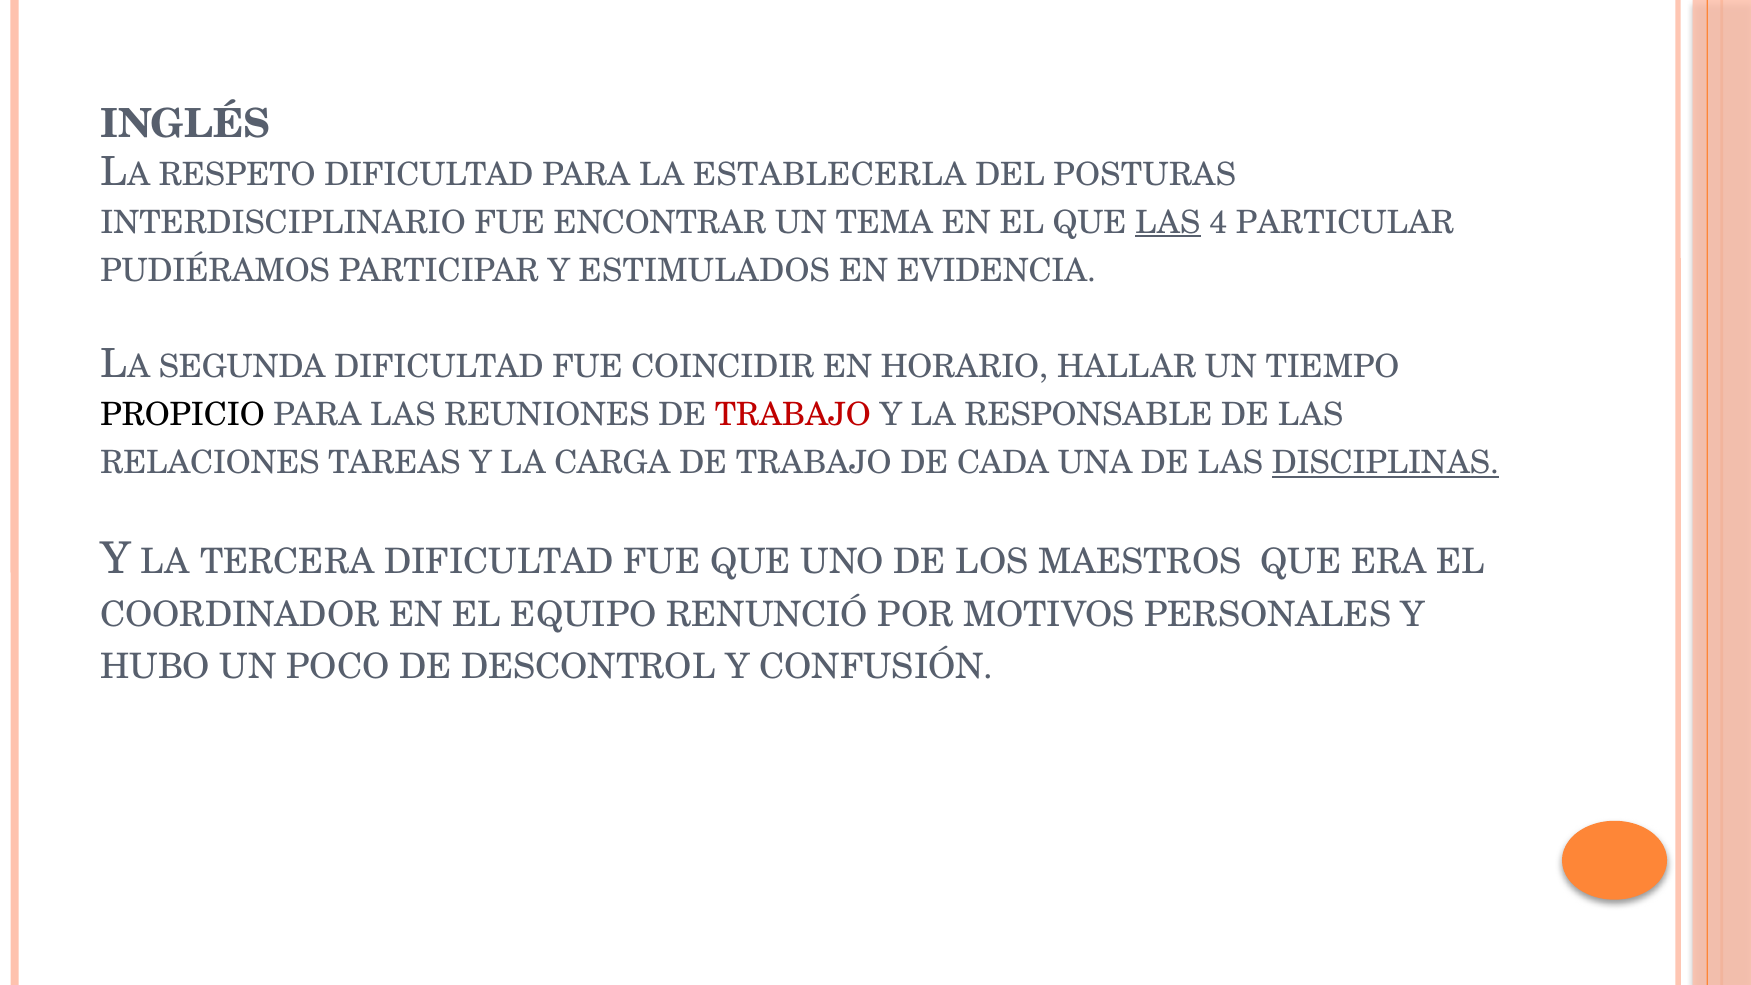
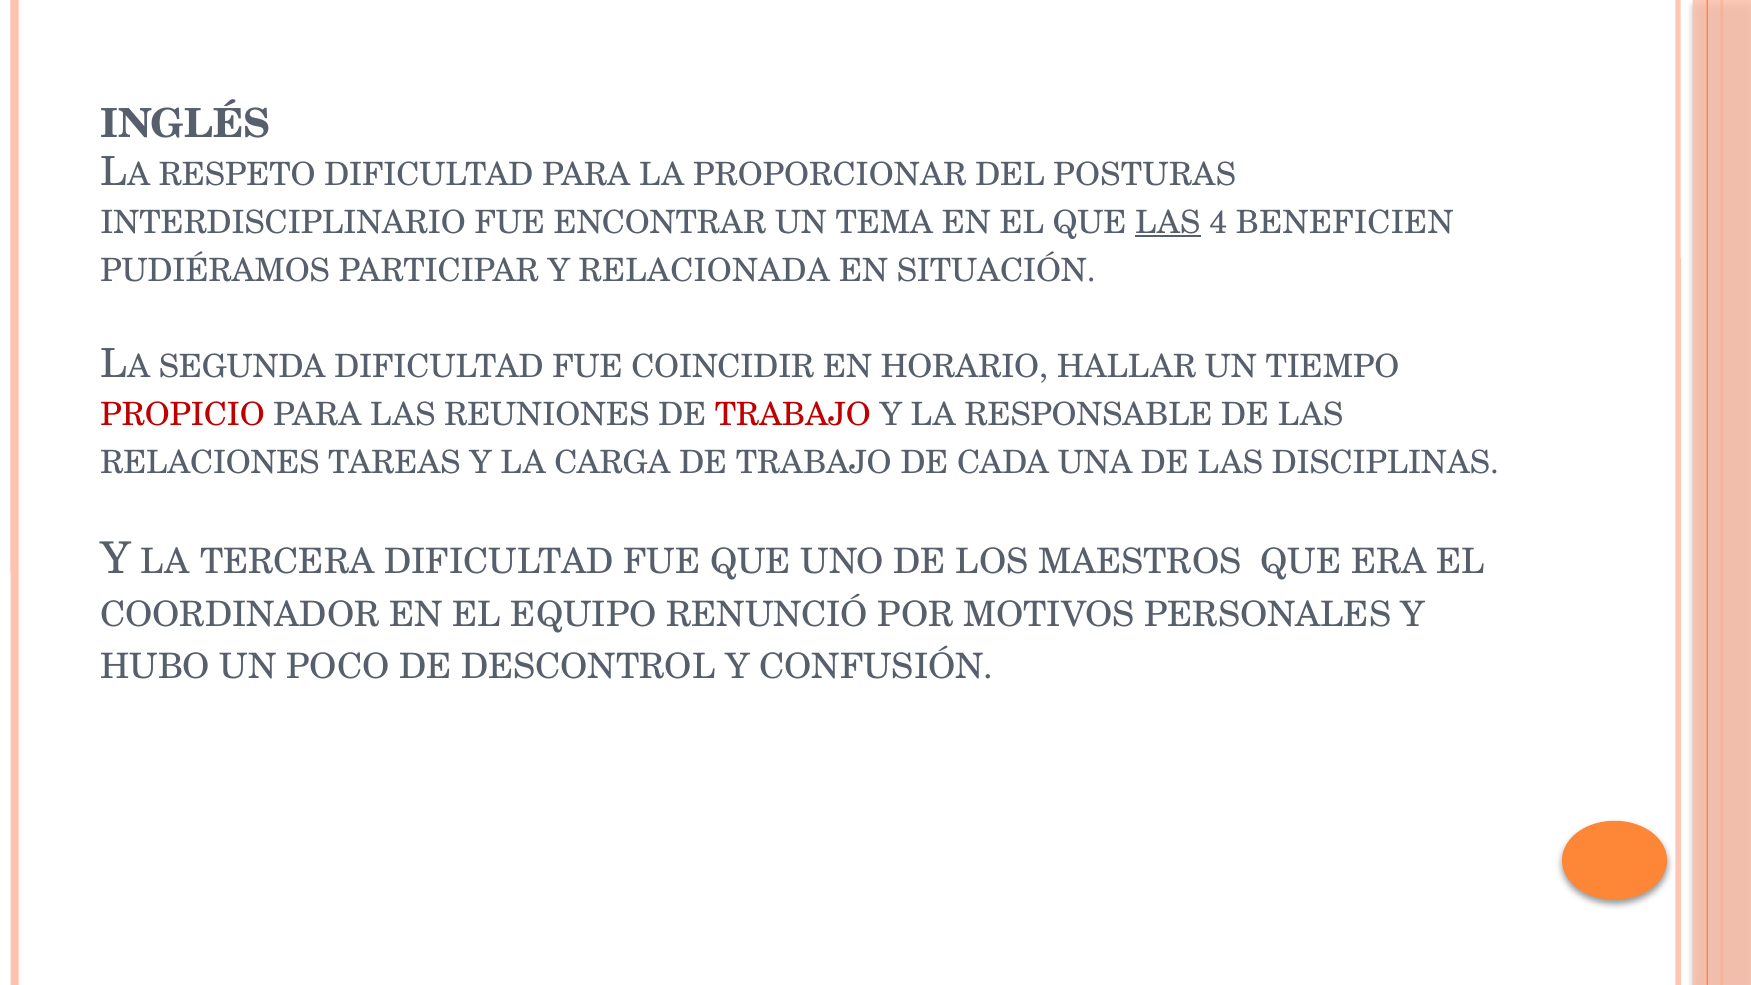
ESTABLECERLA: ESTABLECERLA -> PROPORCIONAR (830, 175)
PARTICULAR: PARTICULAR -> BENEFICIEN (1345, 223)
ESTIMULADOS: ESTIMULADOS -> RELACIONADA (704, 271)
EVIDENCIA: EVIDENCIA -> SITUACIÓN (996, 271)
PROPICIO colour: black -> red (183, 415)
DISCIPLINAS underline: present -> none (1385, 463)
